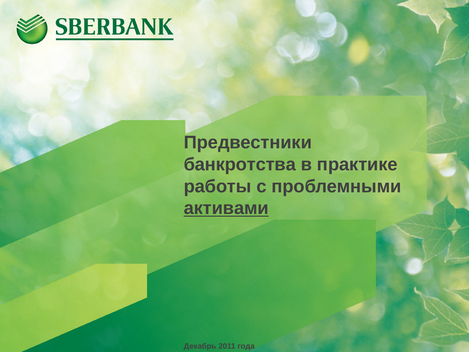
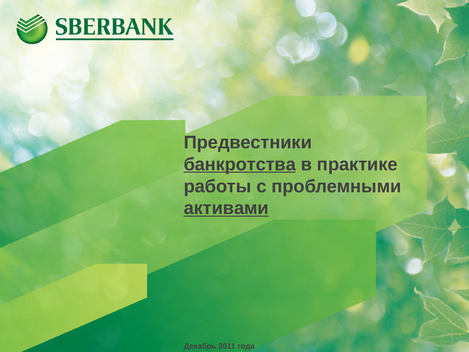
банкротства underline: none -> present (240, 164)
